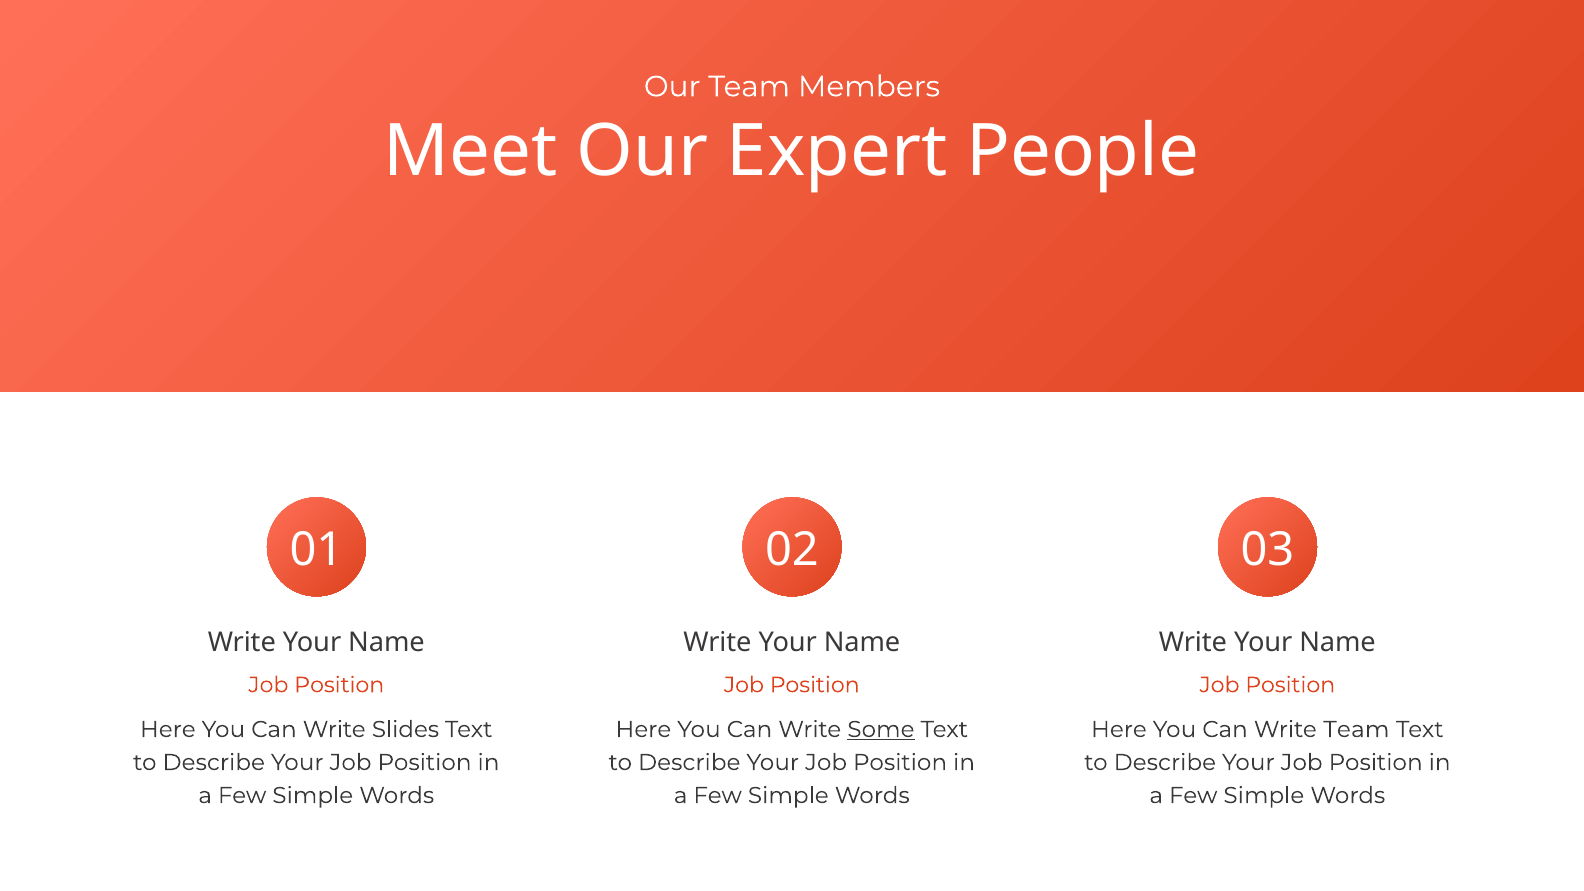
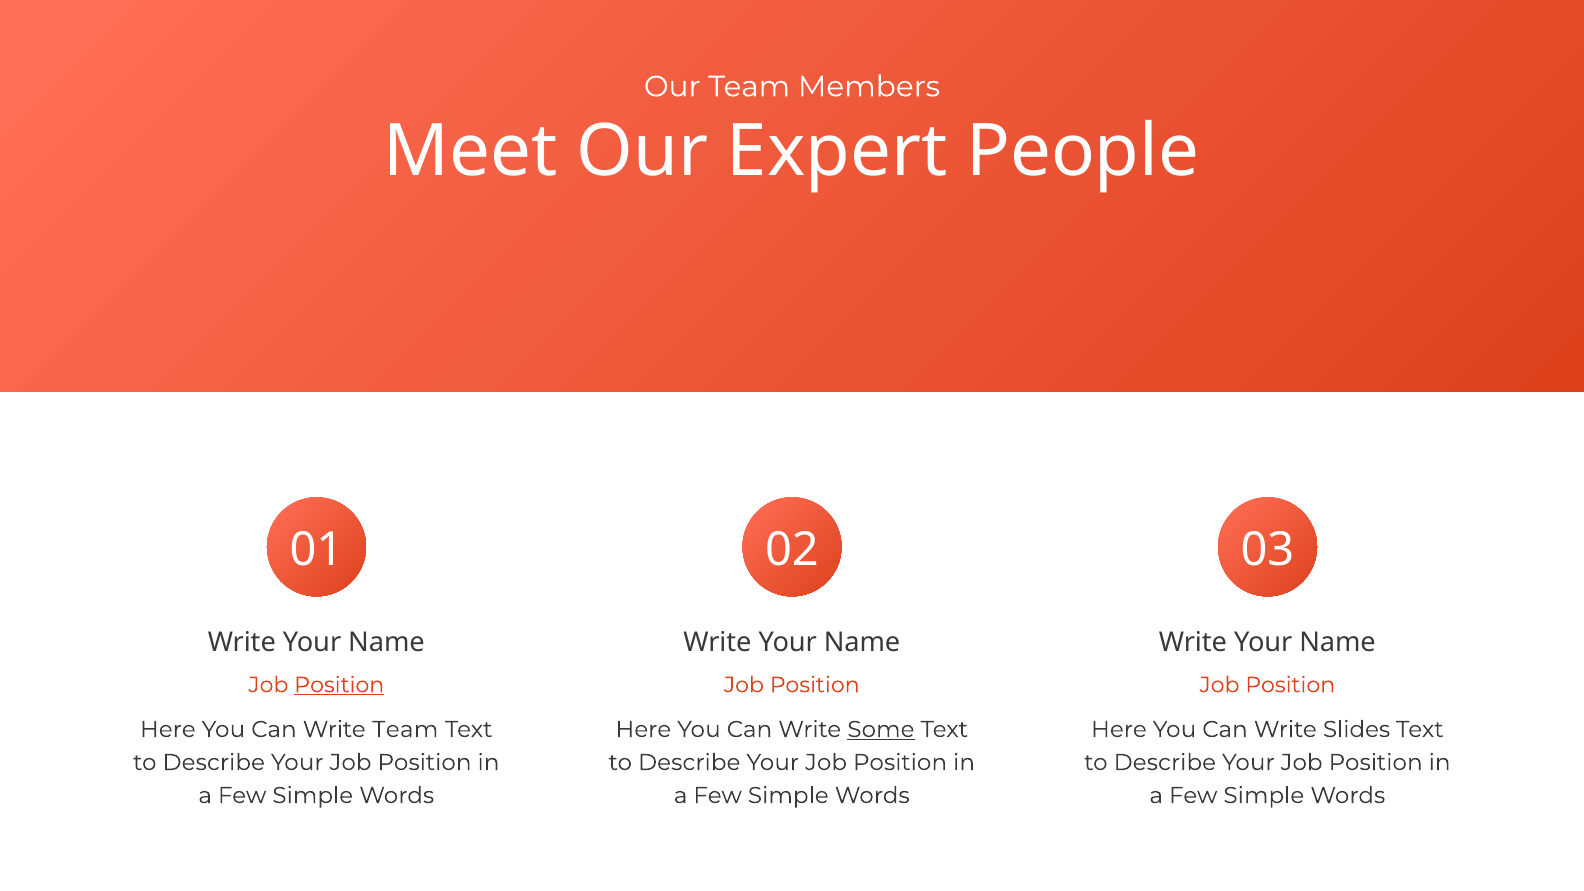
Position underline: none -> present (339, 685)
Write Slides: Slides -> Team (405, 729)
Write Team: Team -> Slides (1357, 729)
